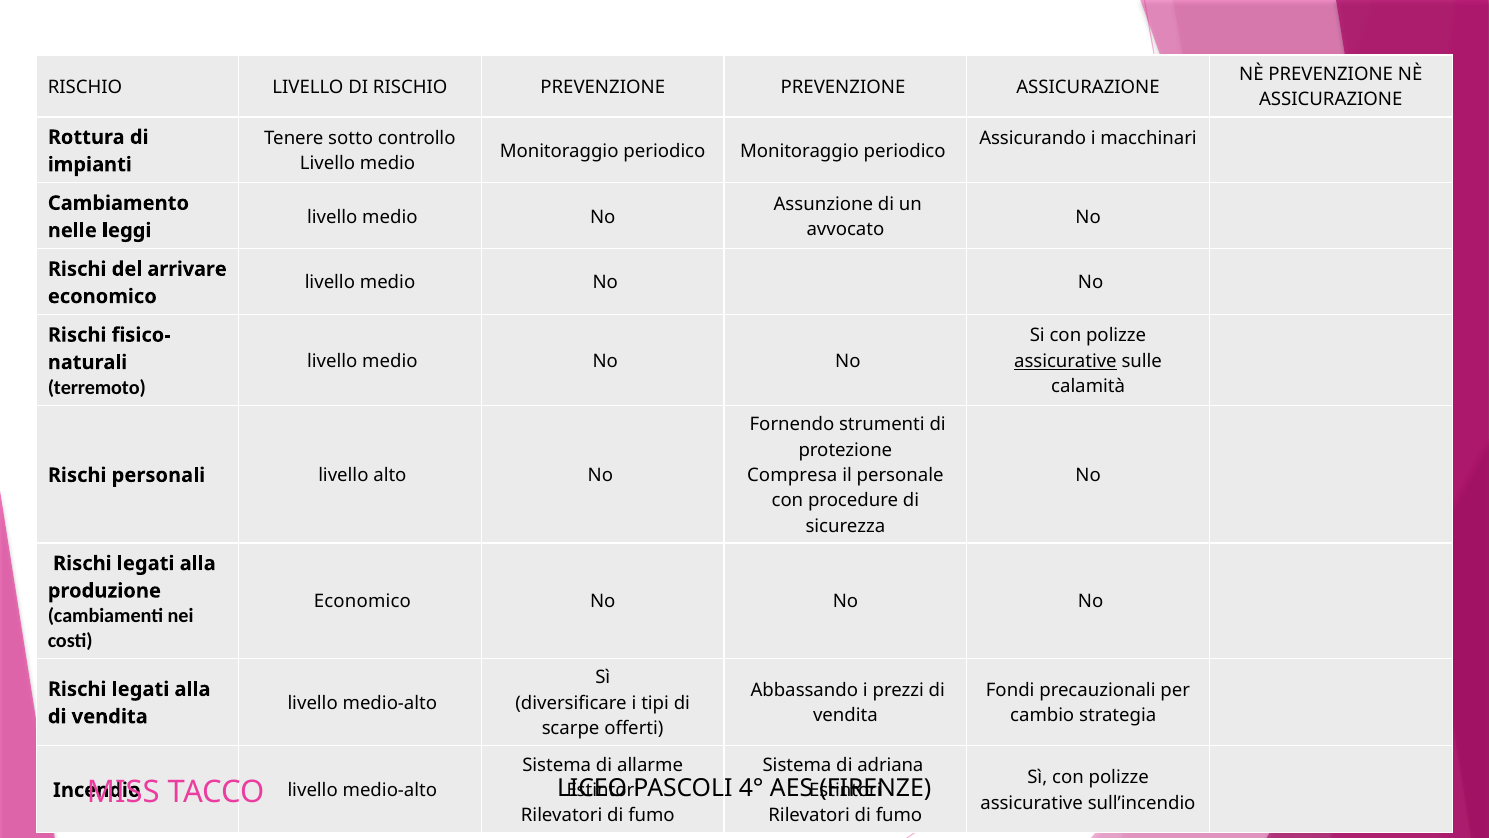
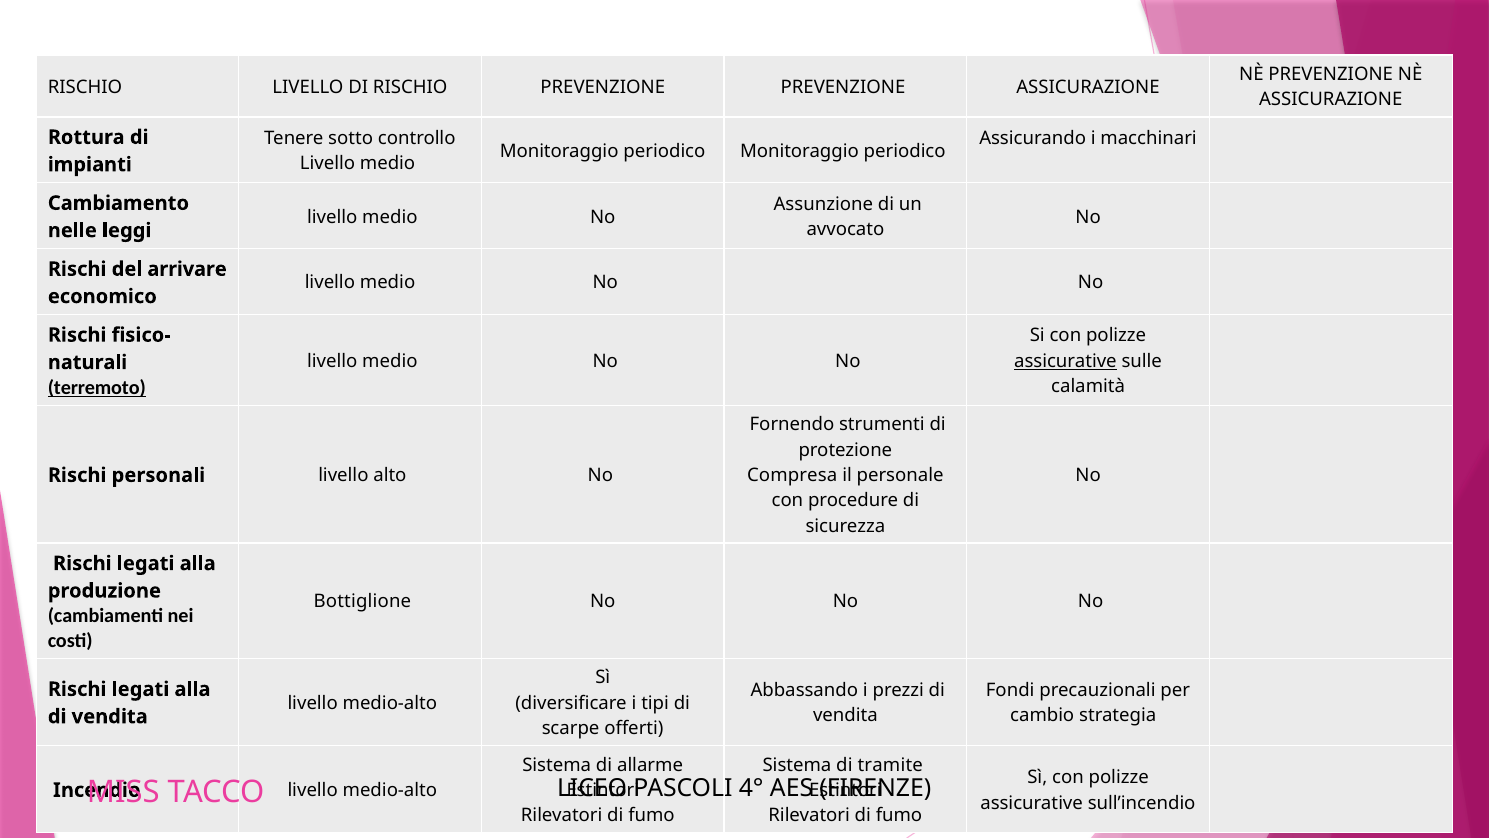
terremoto underline: none -> present (97, 387)
Economico: Economico -> Bottiglione (362, 601)
adriana: adriana -> tramite (890, 764)
